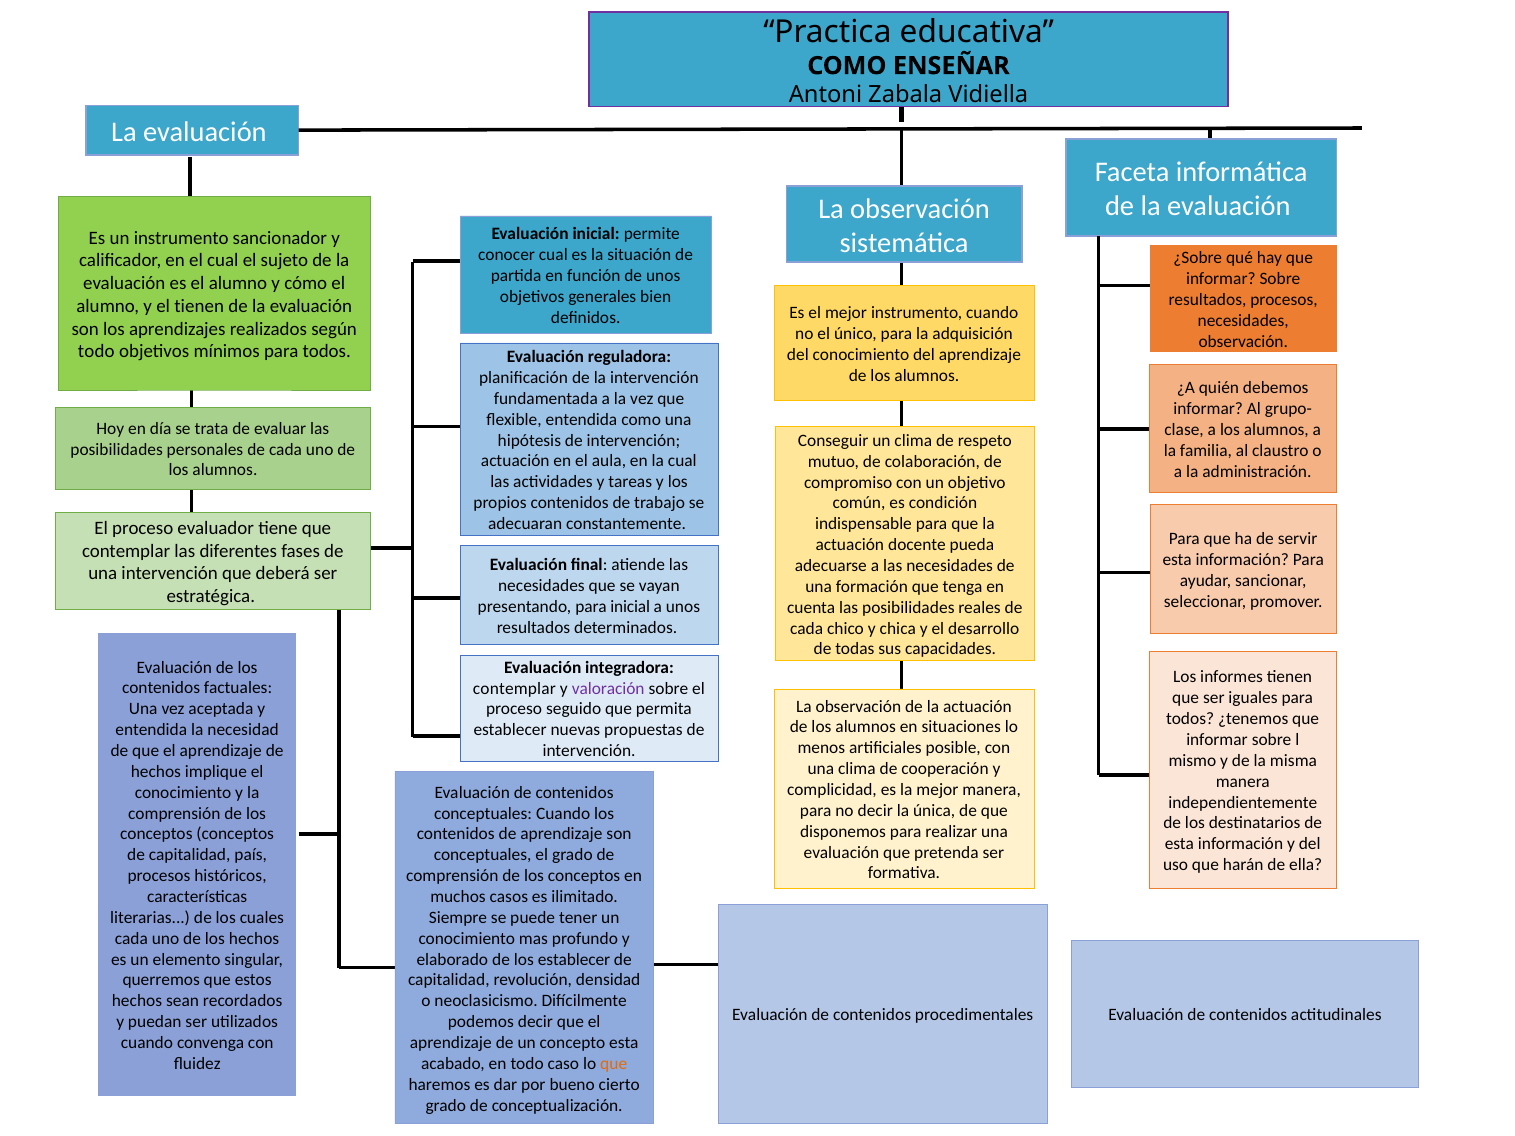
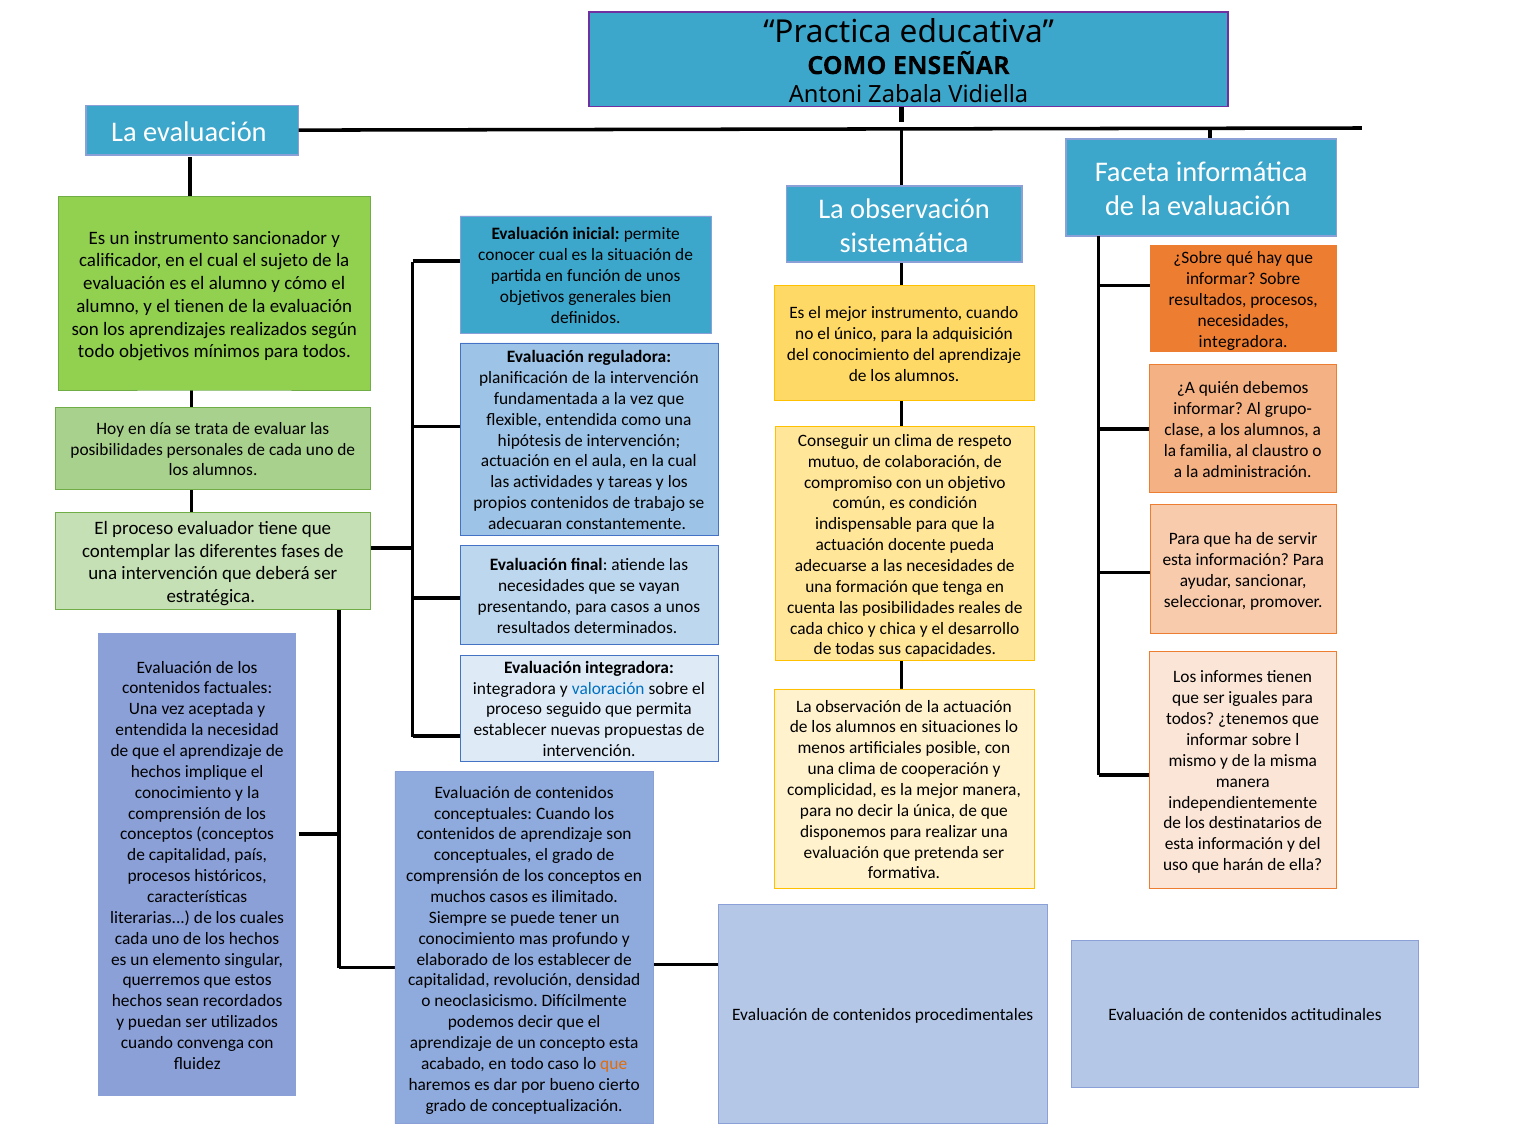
observación: observación -> integradora (1243, 342)
para inicial: inicial -> casos (630, 607)
contemplar: contemplar -> integradora (514, 689)
valoración colour: purple -> blue (608, 689)
